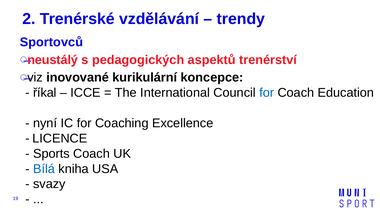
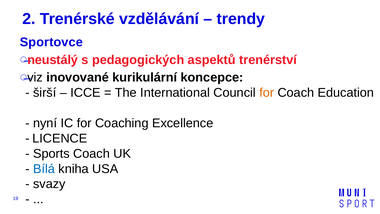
Sportovců: Sportovců -> Sportovce (51, 42)
říkal: říkal -> širší (45, 93)
for colour: blue -> orange (267, 93)
